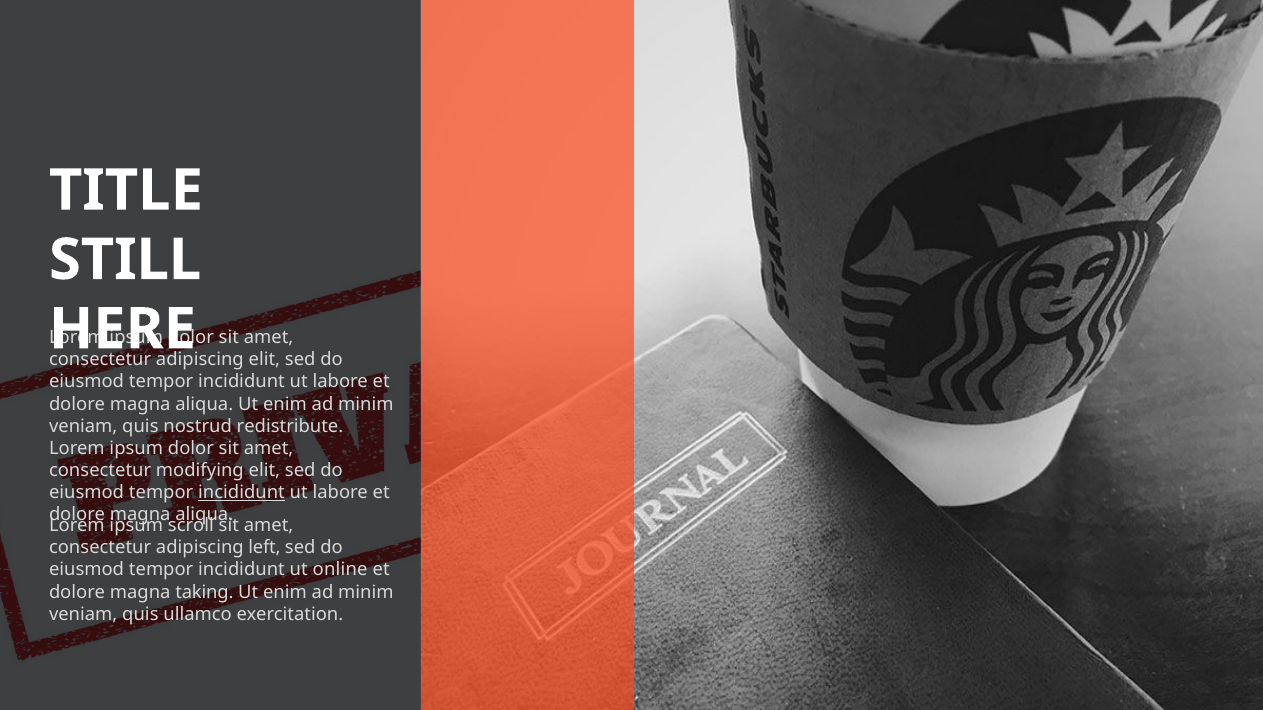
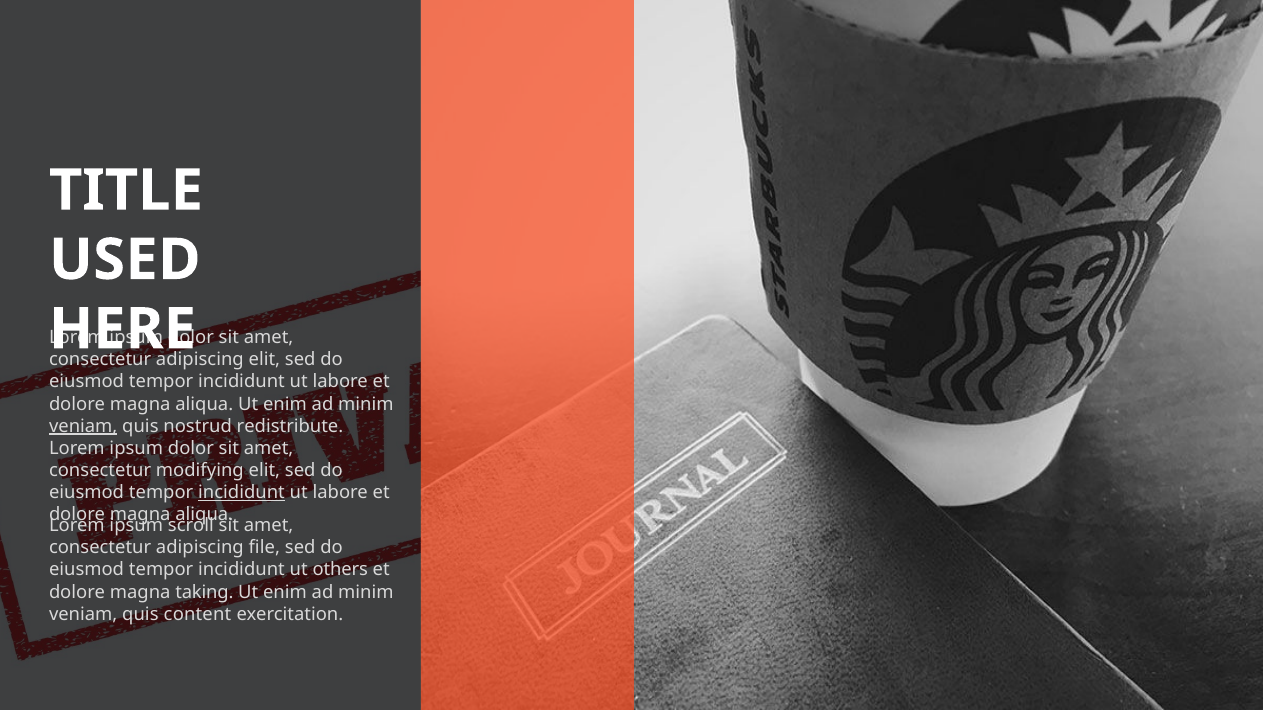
STILL: STILL -> USED (125, 260)
veniam underline: none -> present (83, 426)
left: left -> file (264, 548)
online: online -> others (340, 570)
ullamco: ullamco -> content (198, 614)
